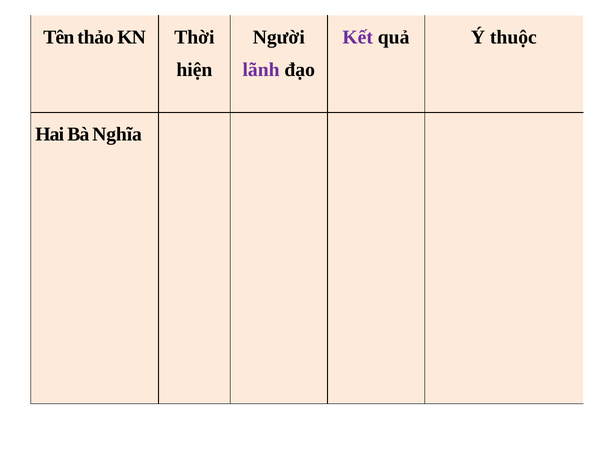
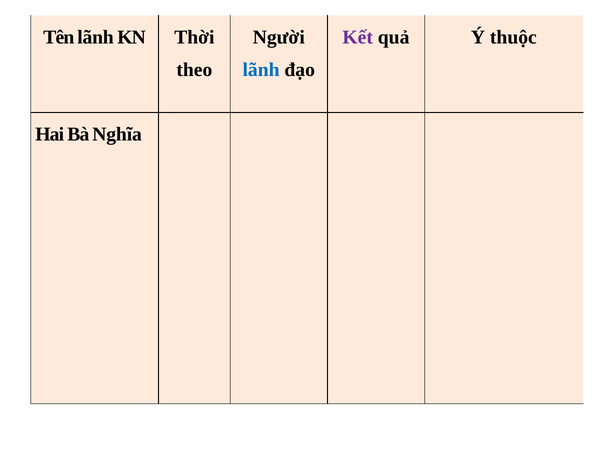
Tên thảo: thảo -> lãnh (96, 37)
hiện: hiện -> theo (194, 70)
lãnh colour: purple -> blue (261, 70)
